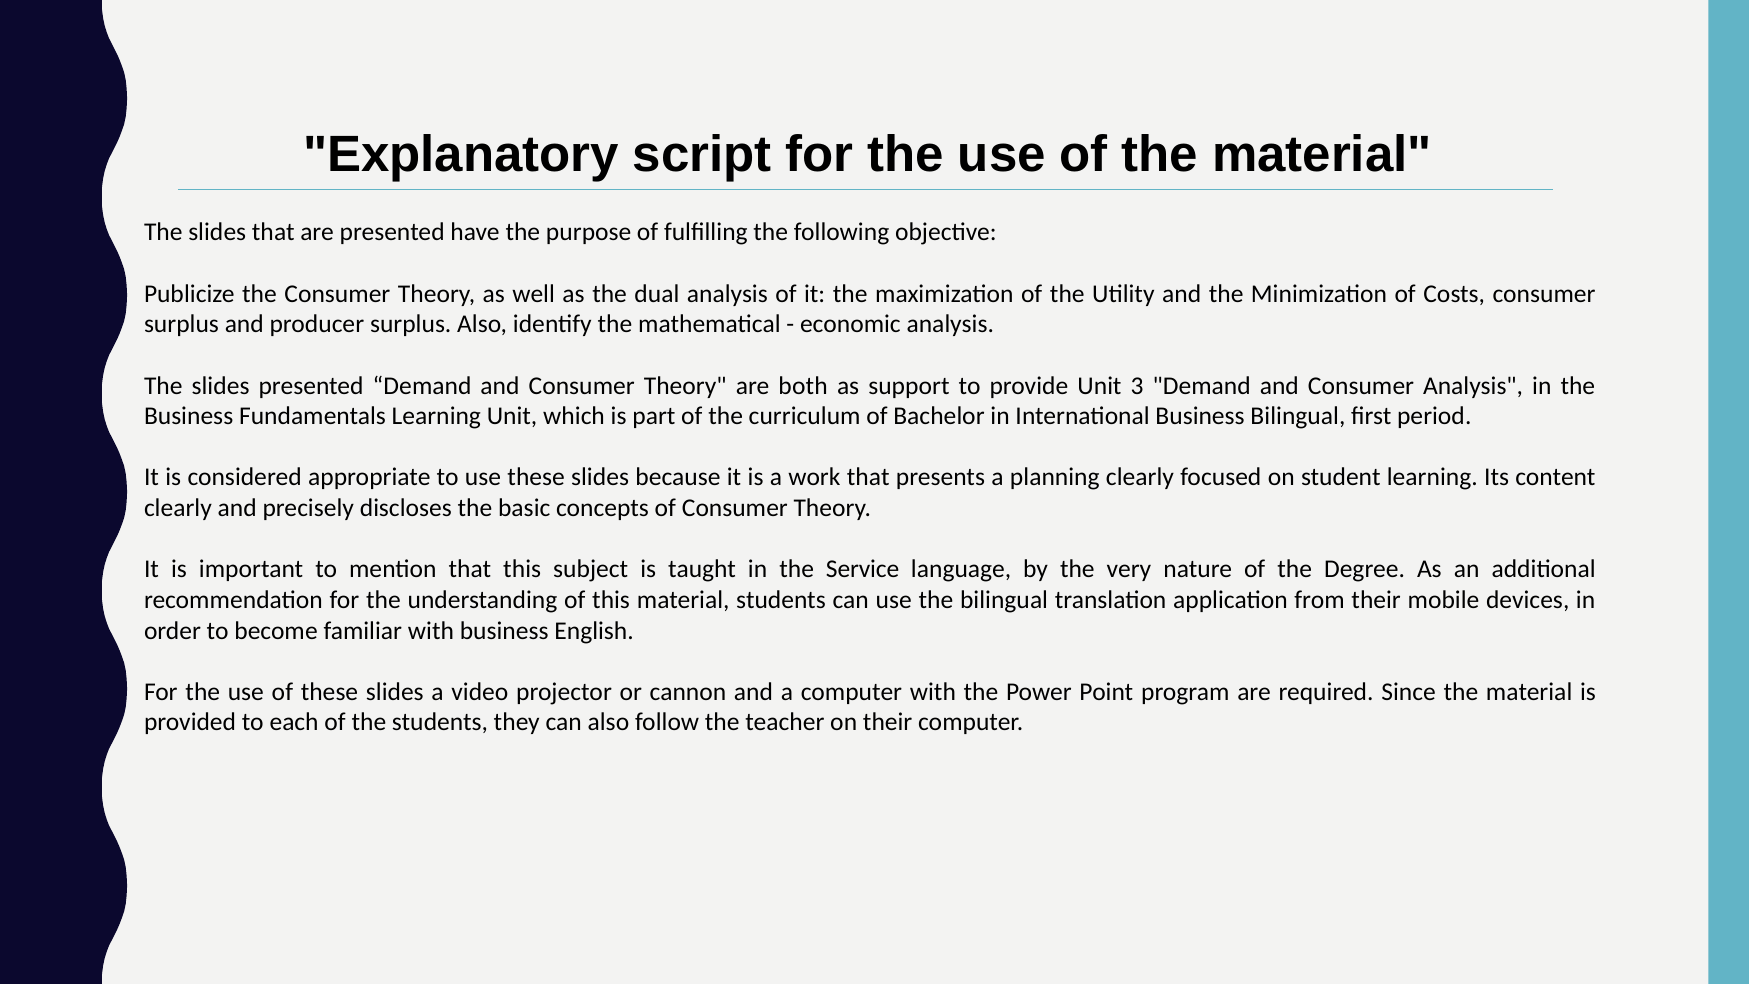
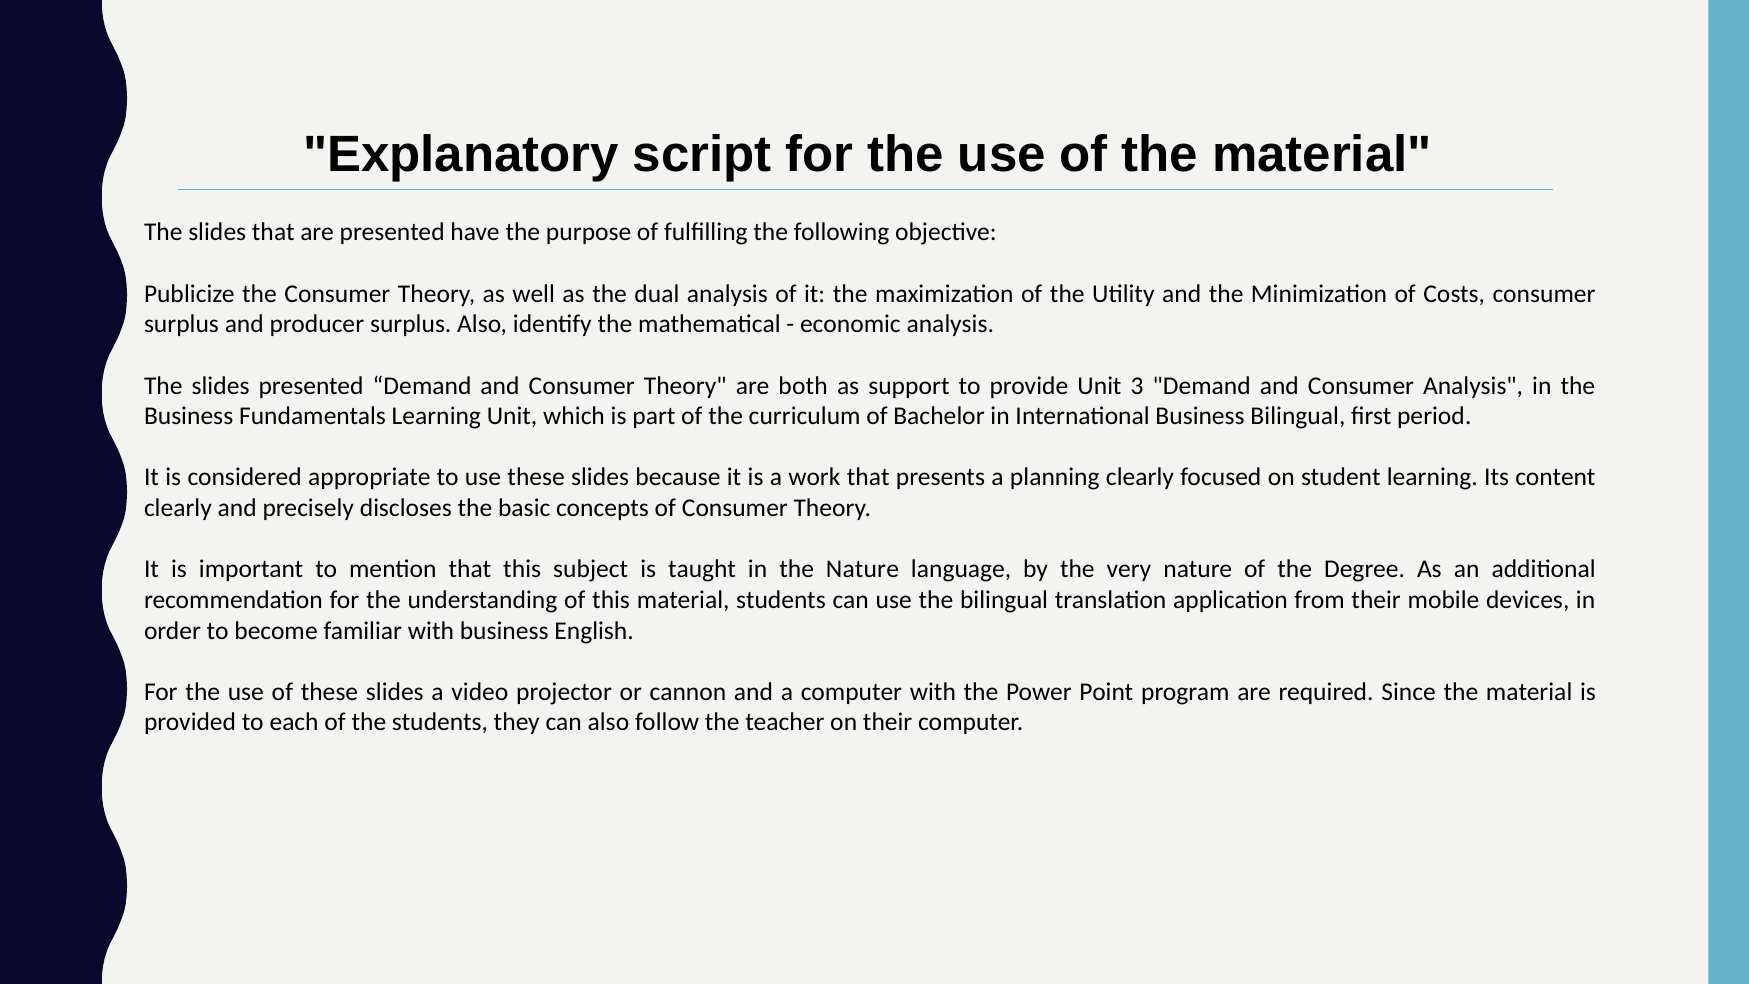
the Service: Service -> Nature (862, 569)
